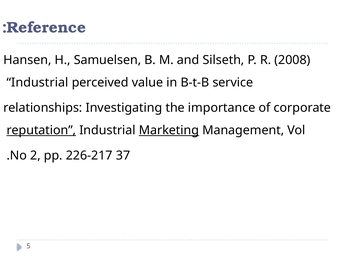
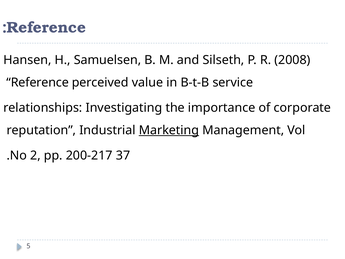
Industrial: Industrial -> Reference (38, 82)
reputation underline: present -> none (41, 130)
226-217: 226-217 -> 200-217 (89, 155)
